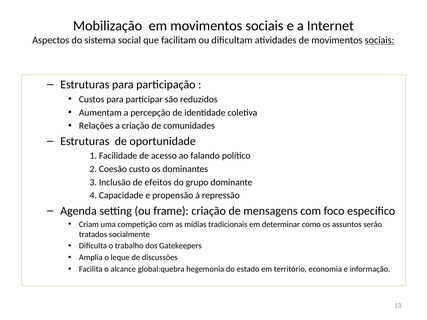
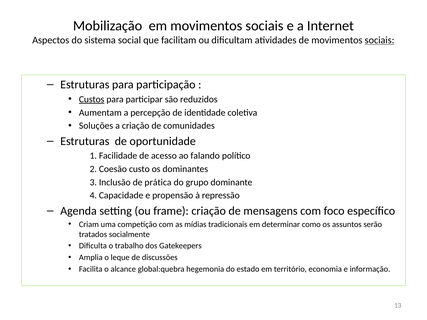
Custos underline: none -> present (92, 99)
Relações: Relações -> Soluções (96, 126)
efeitos: efeitos -> prática (158, 182)
